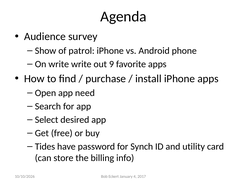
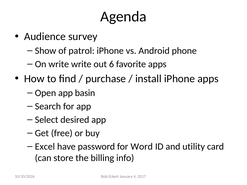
9: 9 -> 6 (111, 64)
need: need -> basin (85, 93)
Tides: Tides -> Excel (45, 147)
Synch: Synch -> Word (142, 147)
